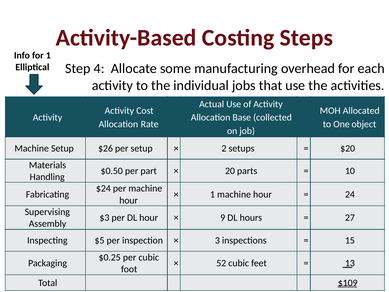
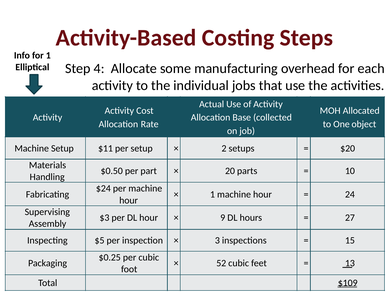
$26: $26 -> $11 (106, 148)
